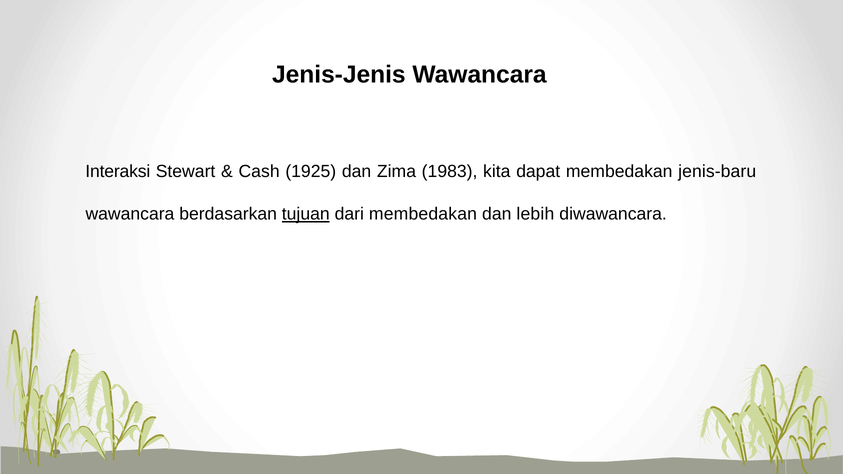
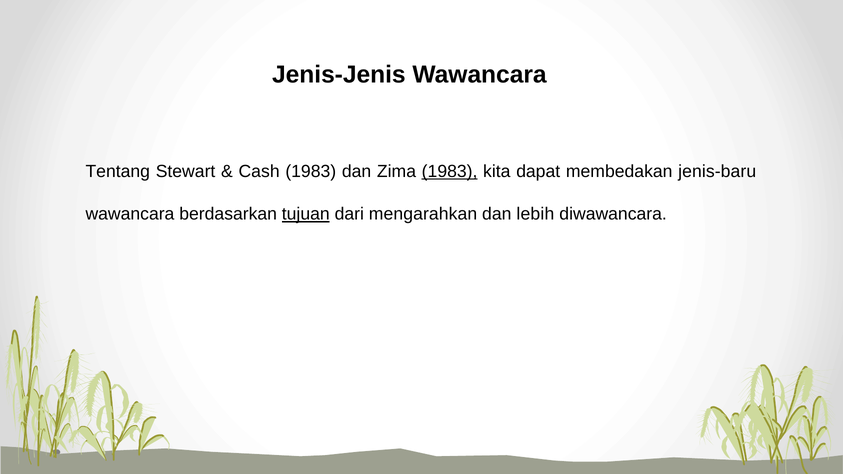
Interaksi: Interaksi -> Tentang (118, 171)
Cash 1925: 1925 -> 1983 (311, 171)
1983 underline: none -> present (450, 171)
dari membedakan: membedakan -> mengarahkan (423, 214)
